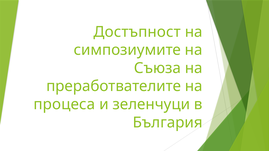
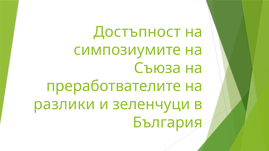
процеса: процеса -> разлики (64, 105)
